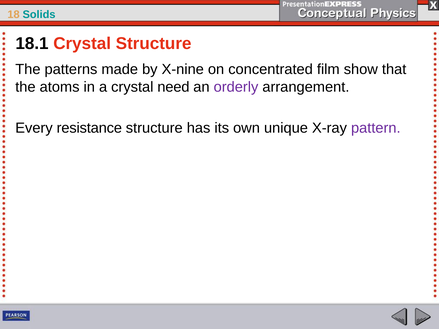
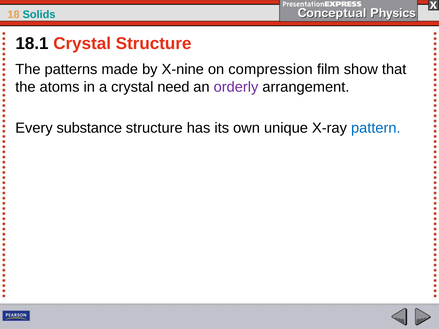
concentrated: concentrated -> compression (270, 69)
resistance: resistance -> substance (89, 128)
pattern colour: purple -> blue (376, 128)
